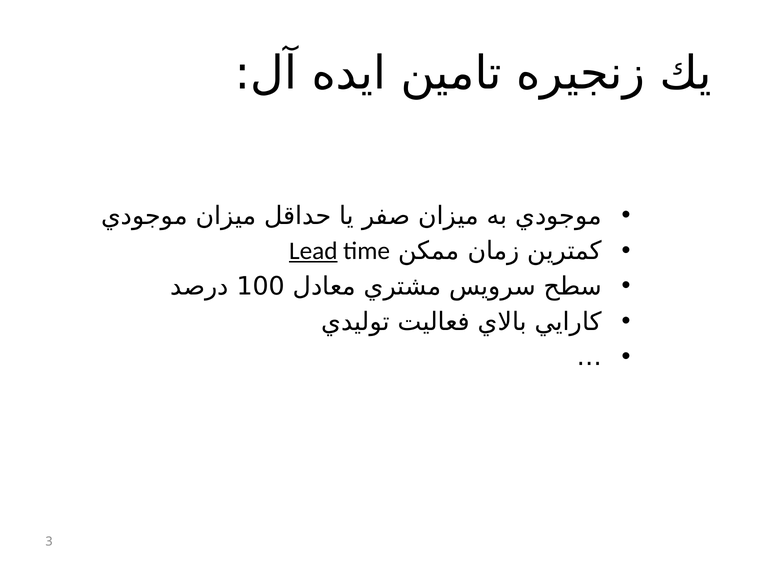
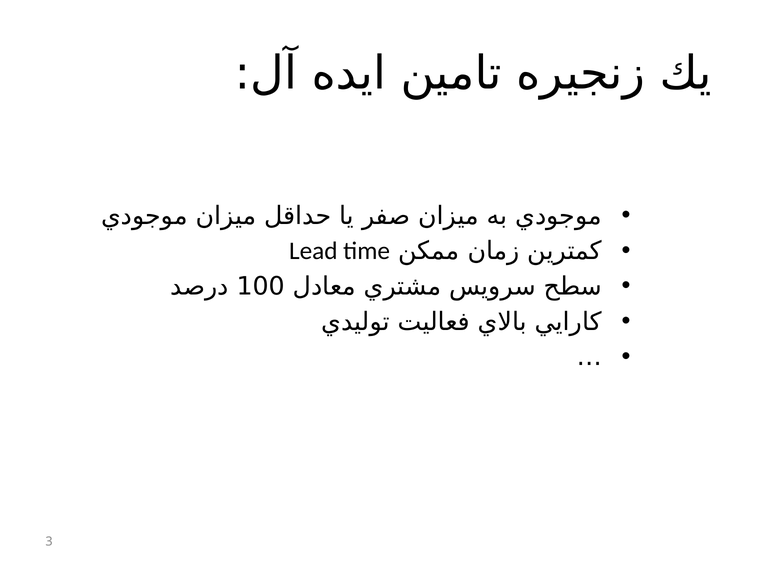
Lead underline: present -> none (313, 251)
